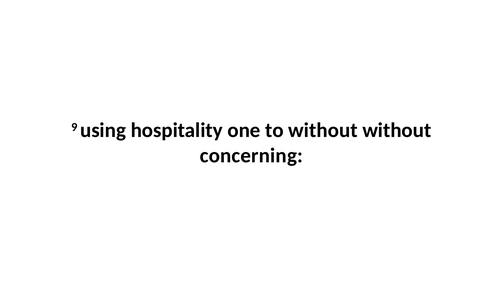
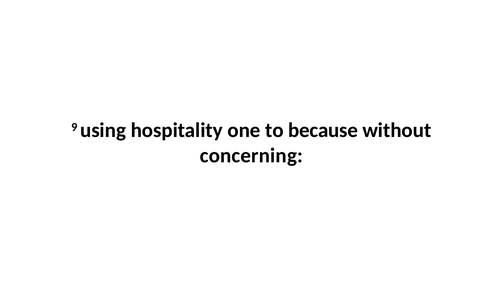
to without: without -> because (323, 130)
